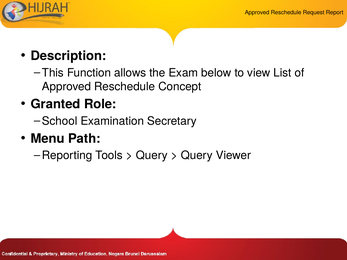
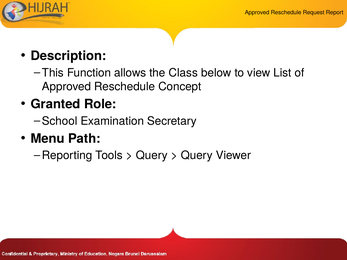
Exam: Exam -> Class (183, 73)
